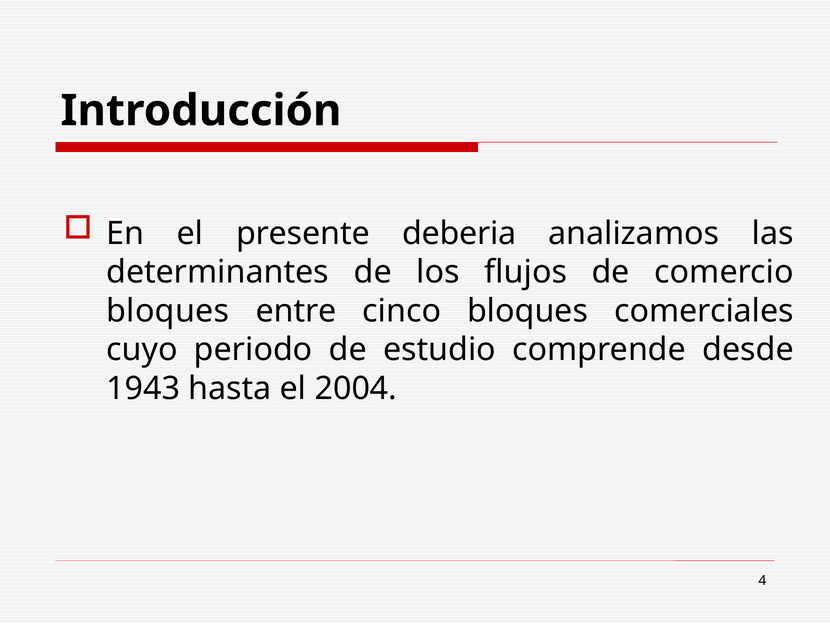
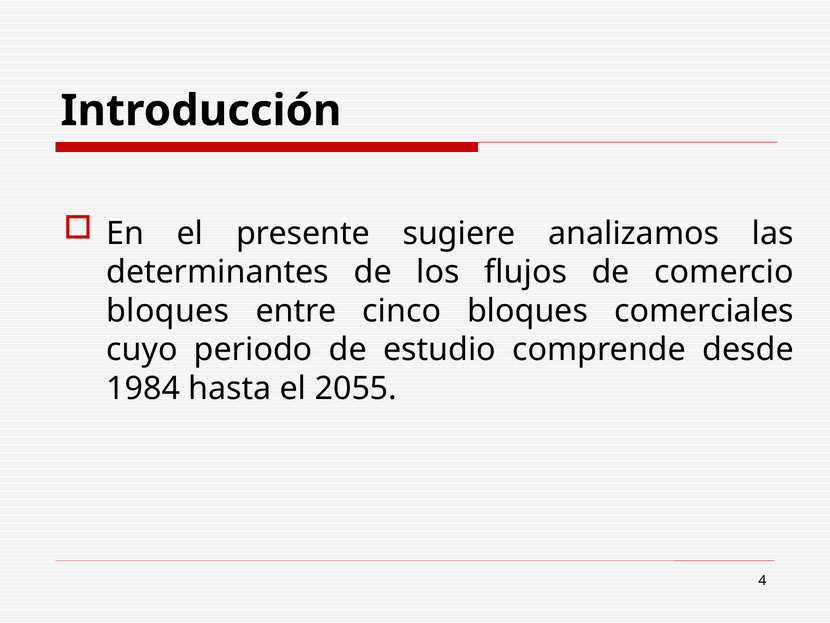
deberia: deberia -> sugiere (459, 233)
1943: 1943 -> 1984 (143, 388)
2004: 2004 -> 2055 (356, 388)
